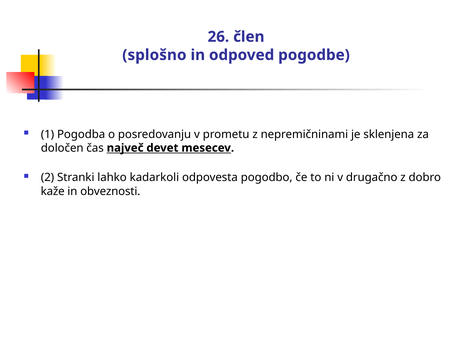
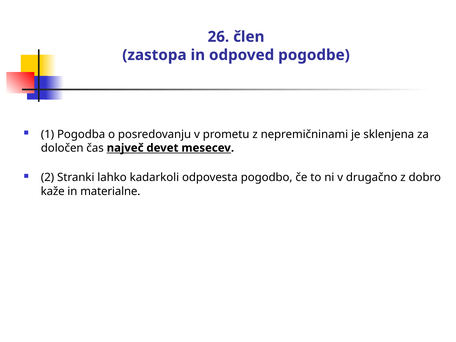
splošno: splošno -> zastopa (154, 55)
obveznosti: obveznosti -> materialne (110, 191)
